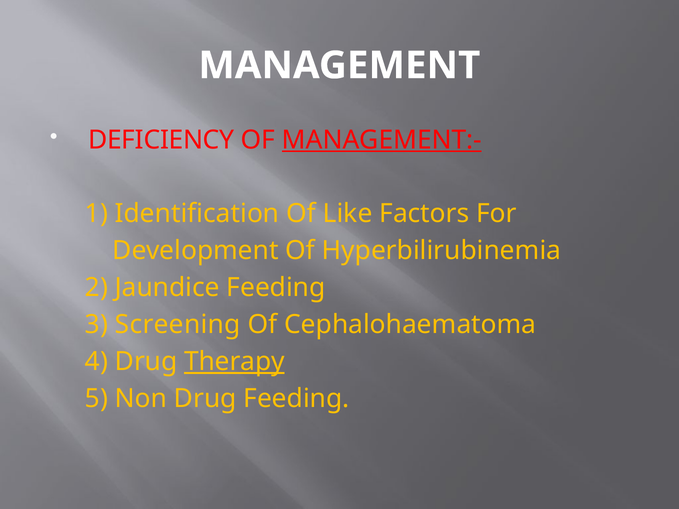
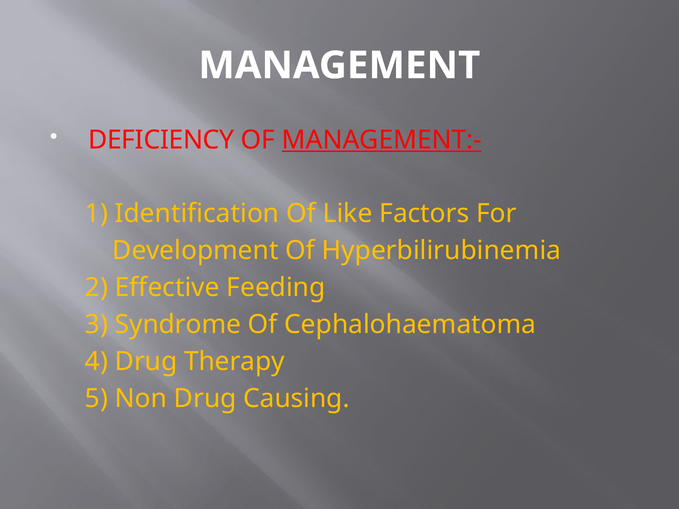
Jaundice: Jaundice -> Effective (167, 288)
Screening: Screening -> Syndrome (178, 325)
Therapy underline: present -> none (234, 362)
Drug Feeding: Feeding -> Causing (297, 399)
